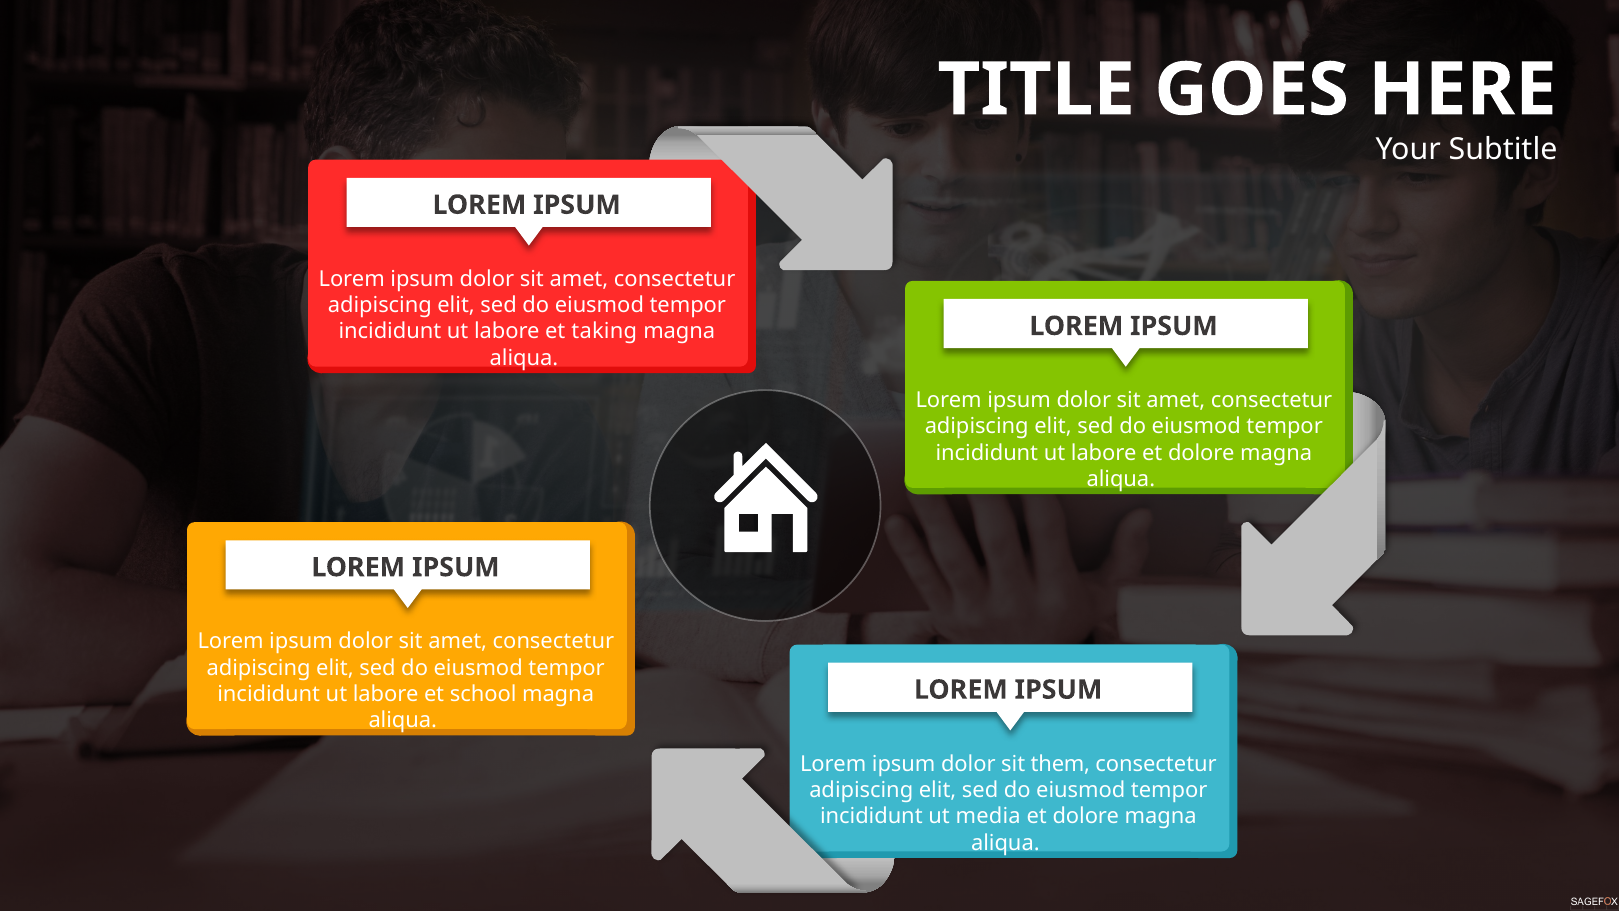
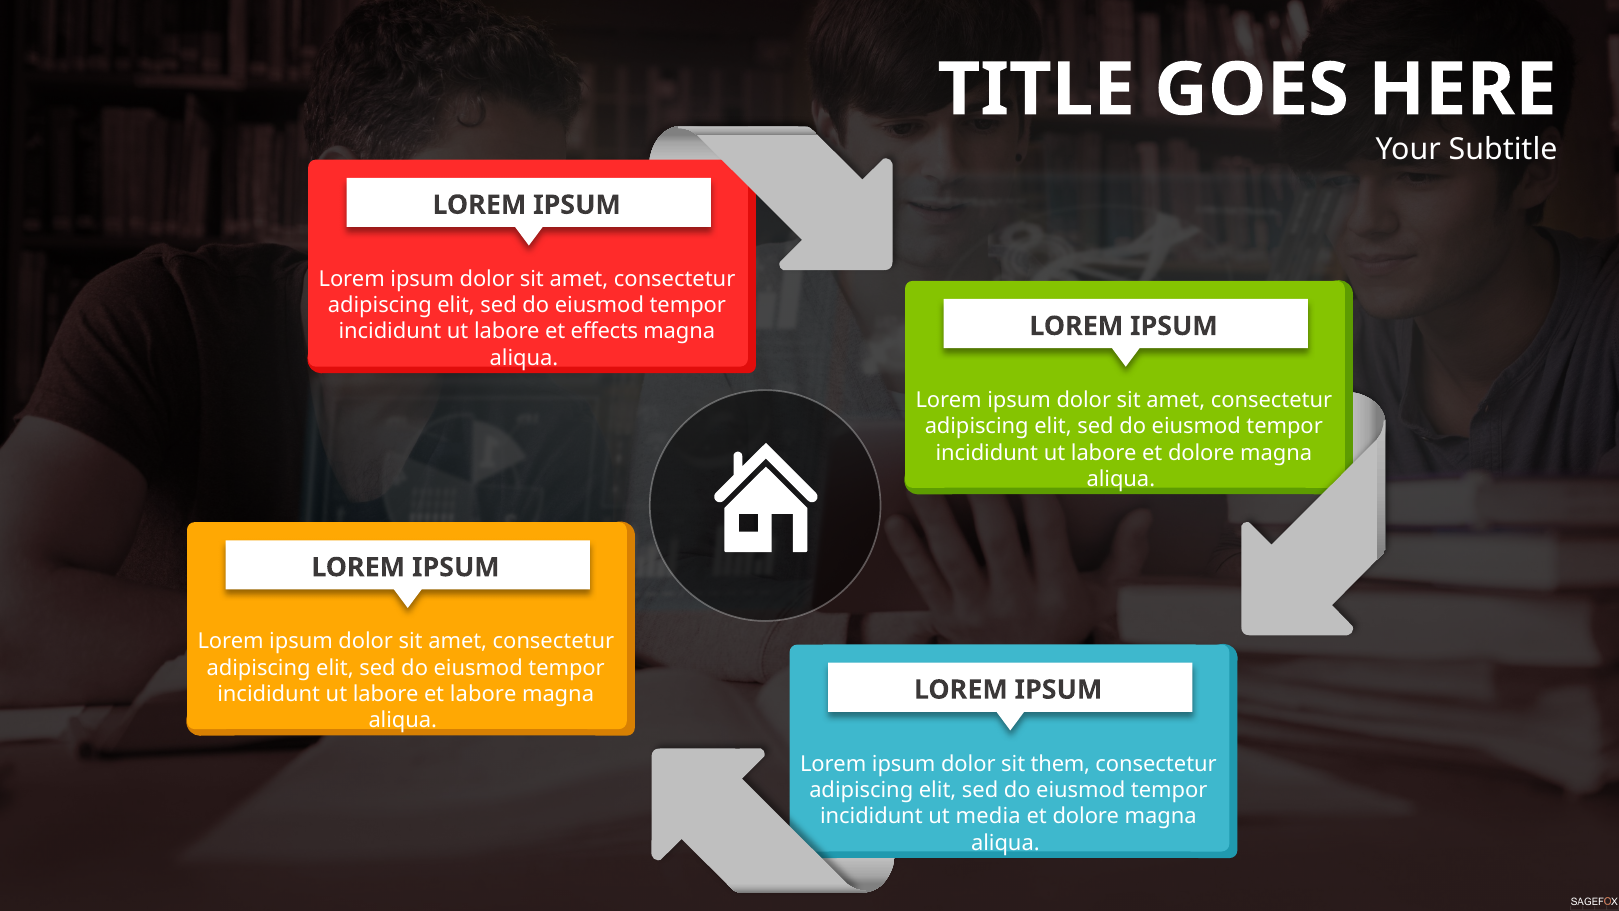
taking: taking -> effects (604, 332)
et school: school -> labore (483, 694)
